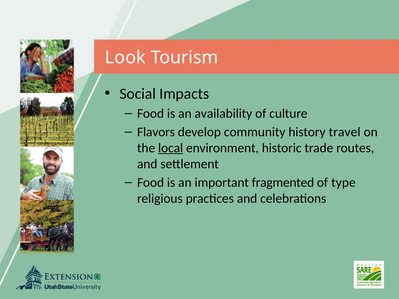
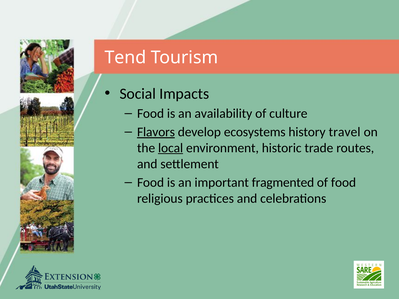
Look: Look -> Tend (125, 58)
Flavors underline: none -> present (156, 132)
community: community -> ecosystems (255, 132)
of type: type -> food (344, 183)
